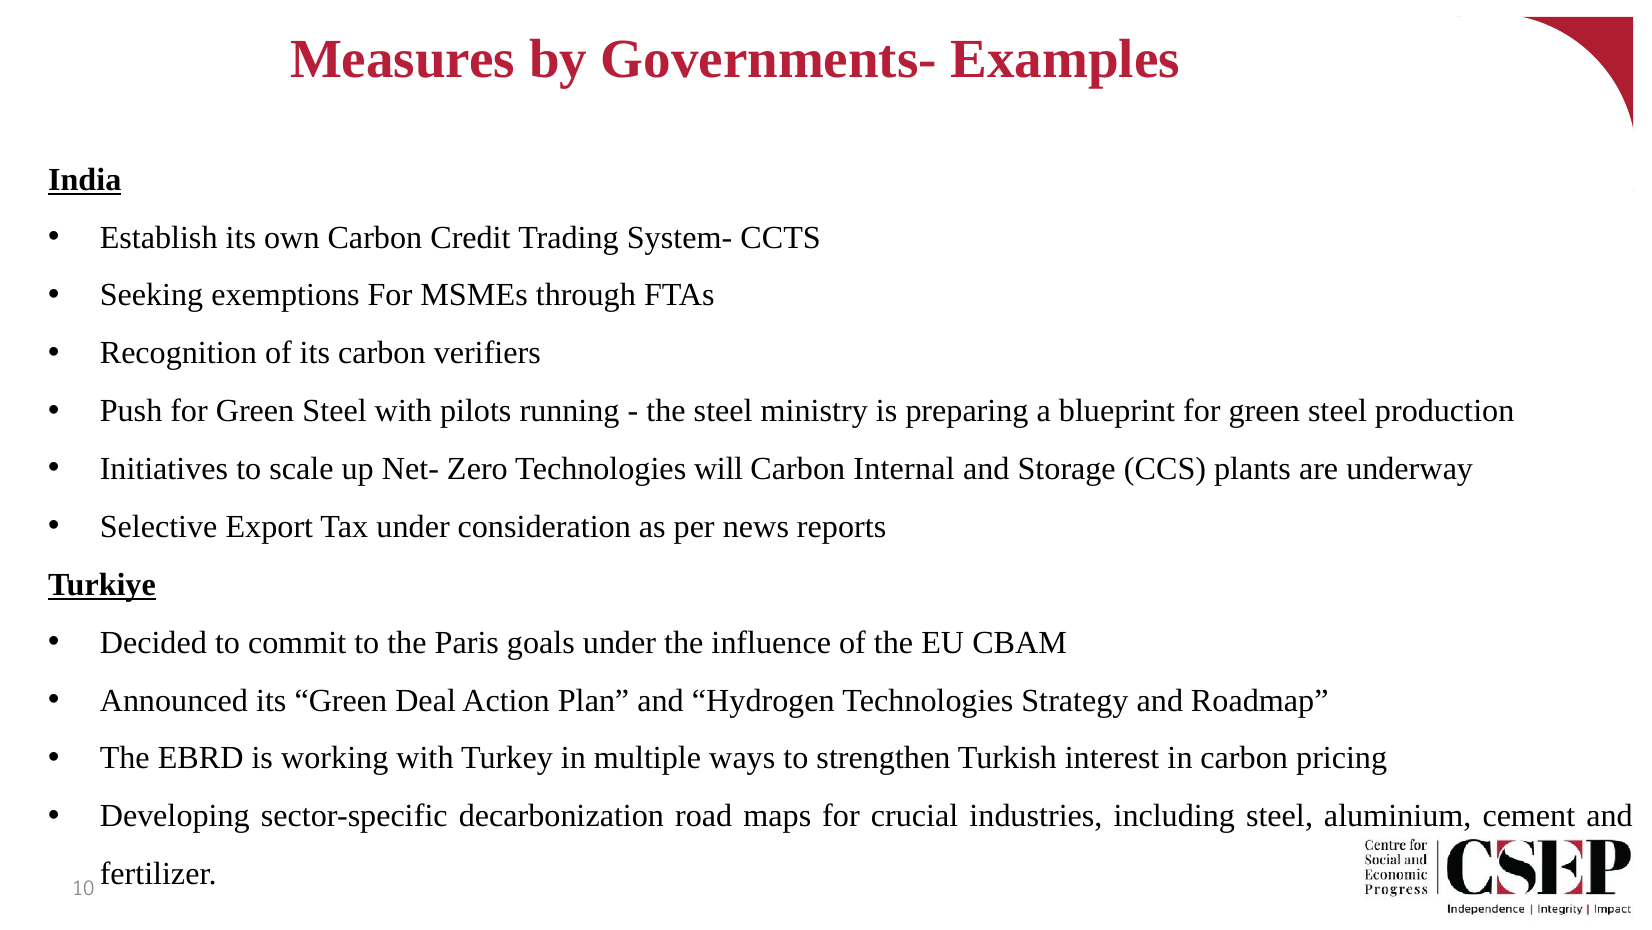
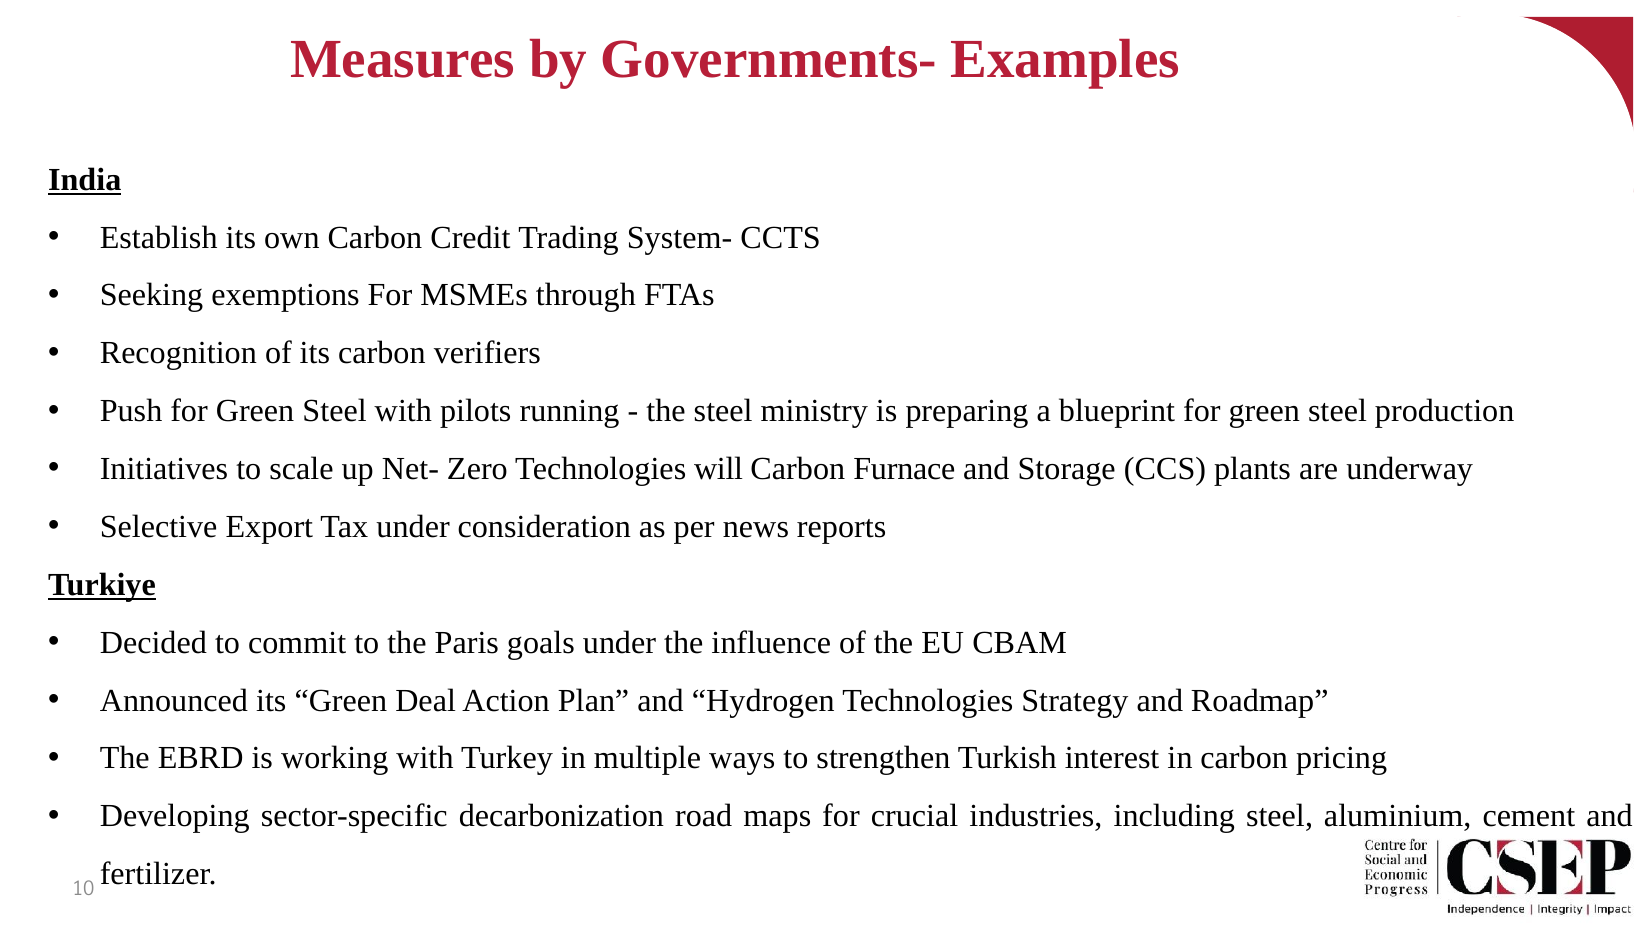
Internal: Internal -> Furnace (904, 469)
